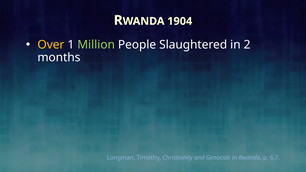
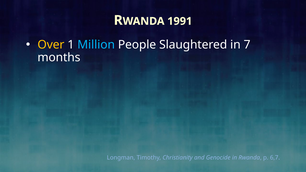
1904: 1904 -> 1991 (180, 21)
Million colour: light green -> light blue (96, 45)
2: 2 -> 7 (247, 45)
